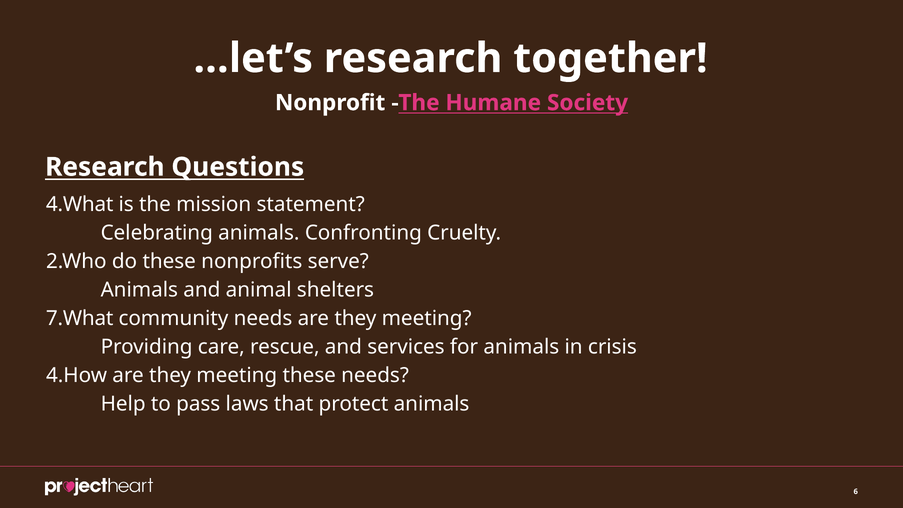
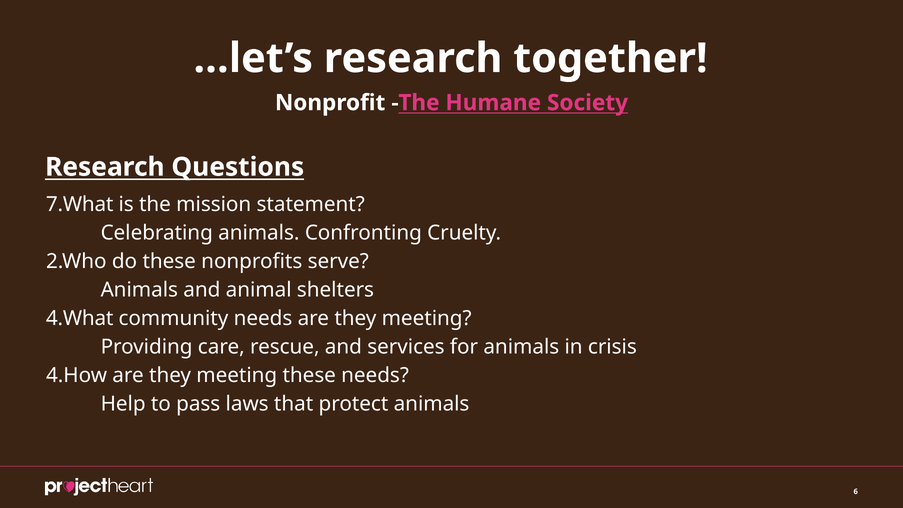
4.What: 4.What -> 7.What (80, 204)
7.What: 7.What -> 4.What (80, 318)
